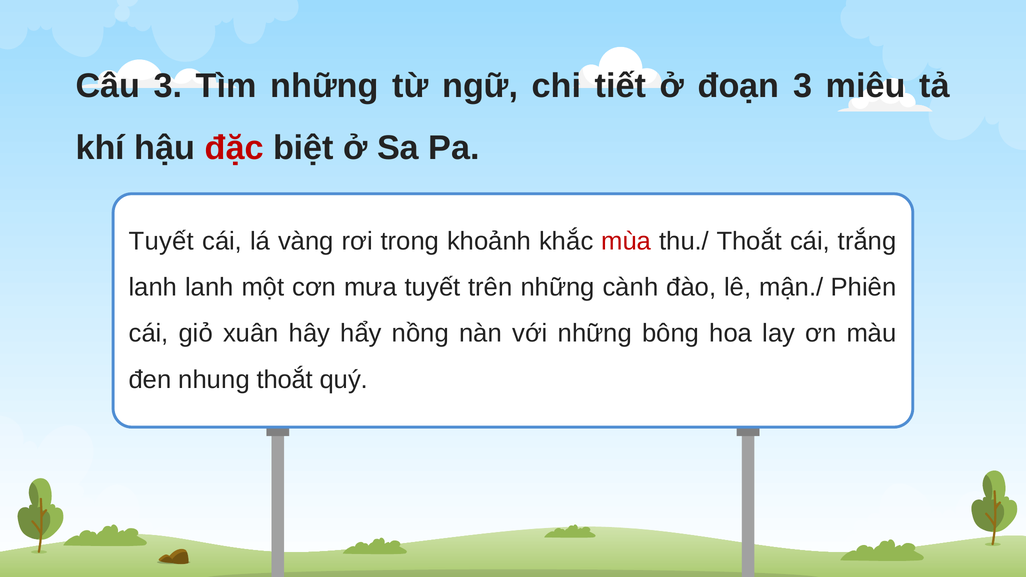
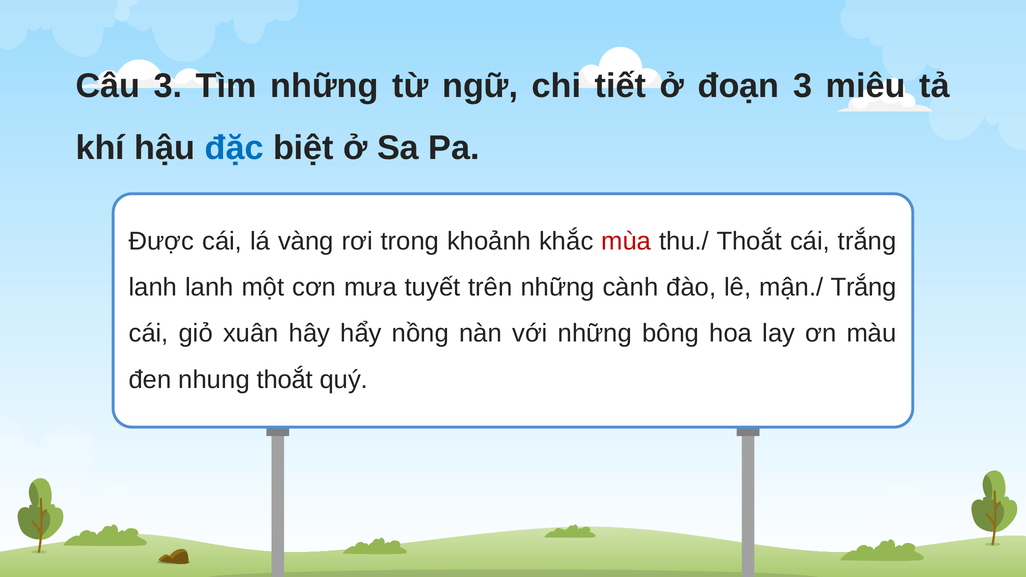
đặc colour: red -> blue (234, 148)
Tuyết: Tuyết -> Được (161, 241)
mận./ Phiên: Phiên -> Trắng (864, 287)
